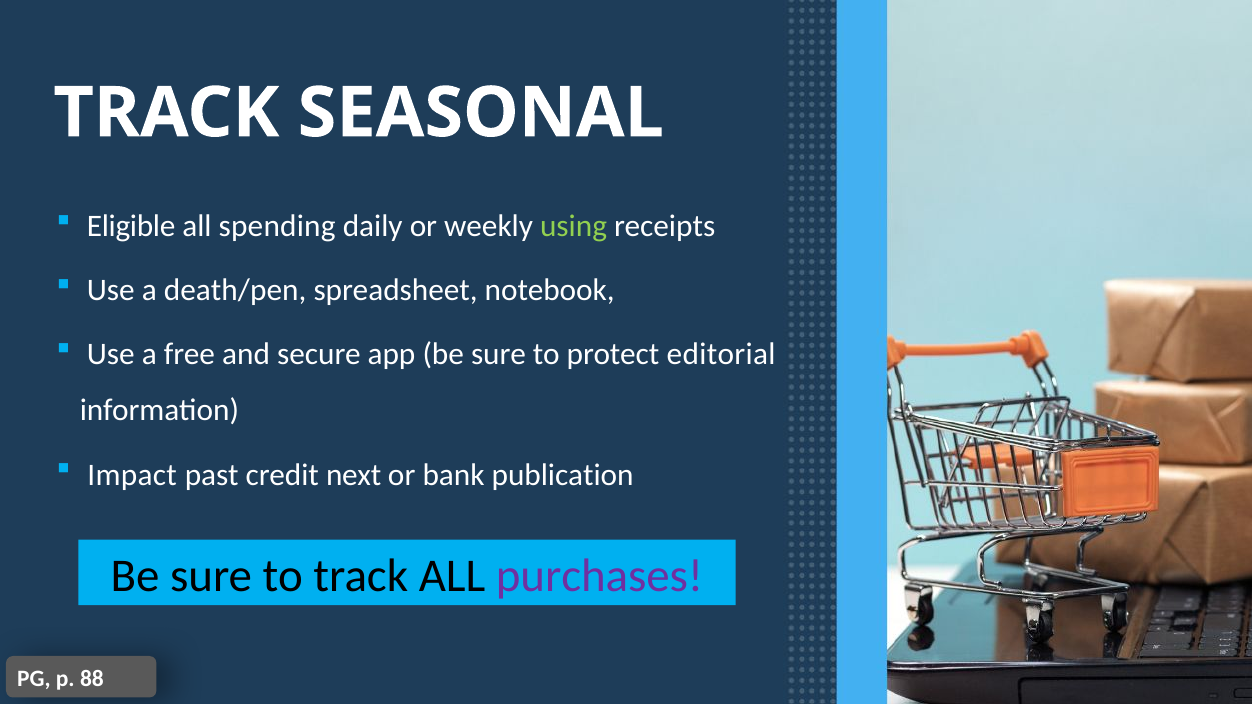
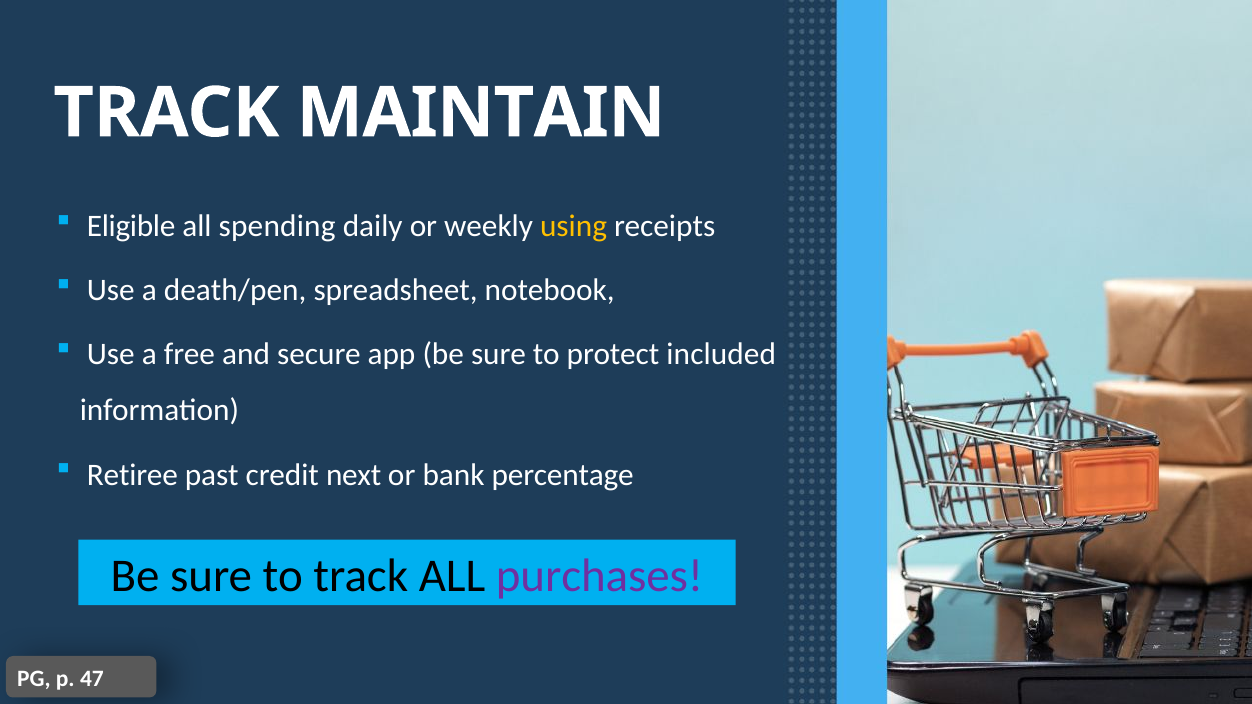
SEASONAL: SEASONAL -> MAINTAIN (481, 113)
using colour: light green -> yellow (574, 226)
editorial: editorial -> included (721, 354)
Impact: Impact -> Retiree (132, 475)
publication: publication -> percentage (563, 475)
88: 88 -> 47 (92, 679)
